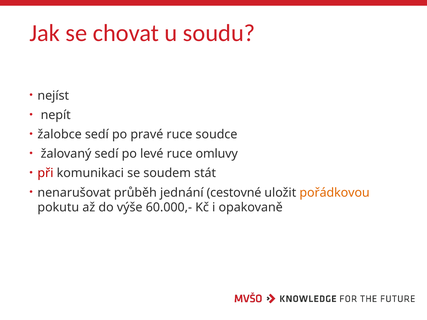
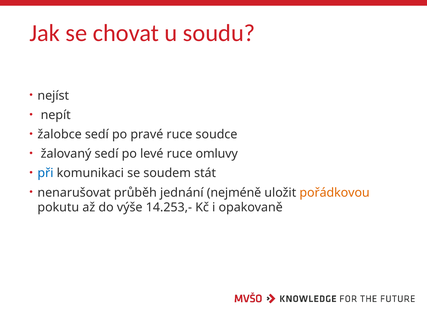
při colour: red -> blue (45, 173)
cestovné: cestovné -> nejméně (234, 193)
60.000,-: 60.000,- -> 14.253,- (169, 208)
